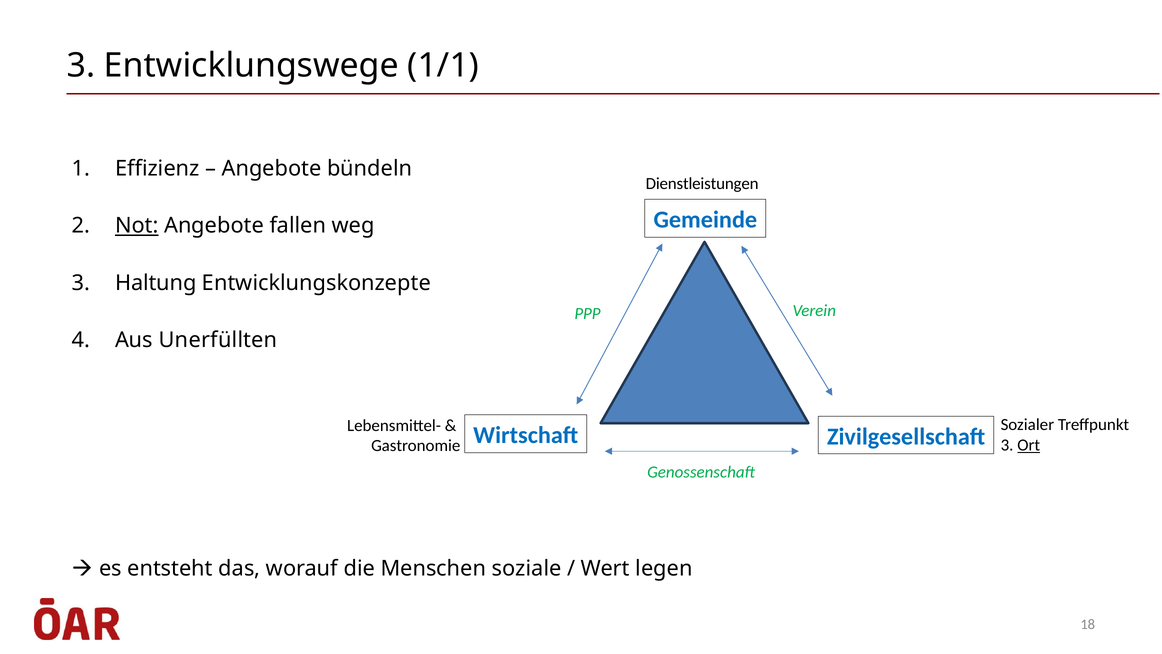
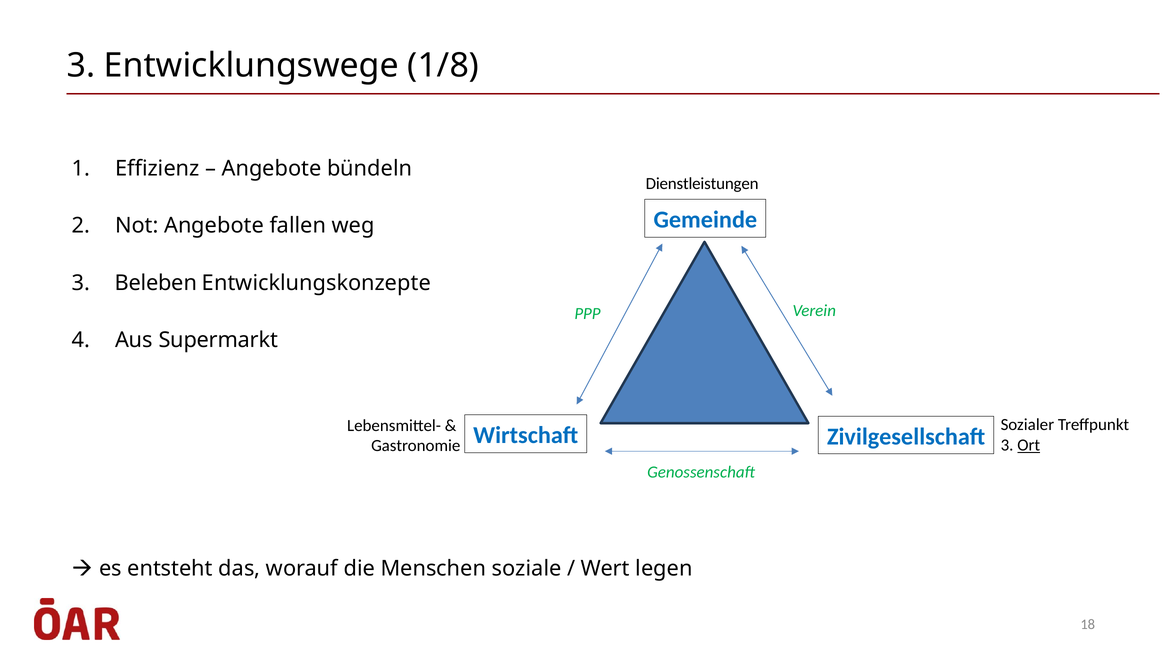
1/1: 1/1 -> 1/8 (443, 66)
Not underline: present -> none (137, 226)
Haltung: Haltung -> Beleben (156, 283)
Unerfüllten: Unerfüllten -> Supermarkt (218, 340)
